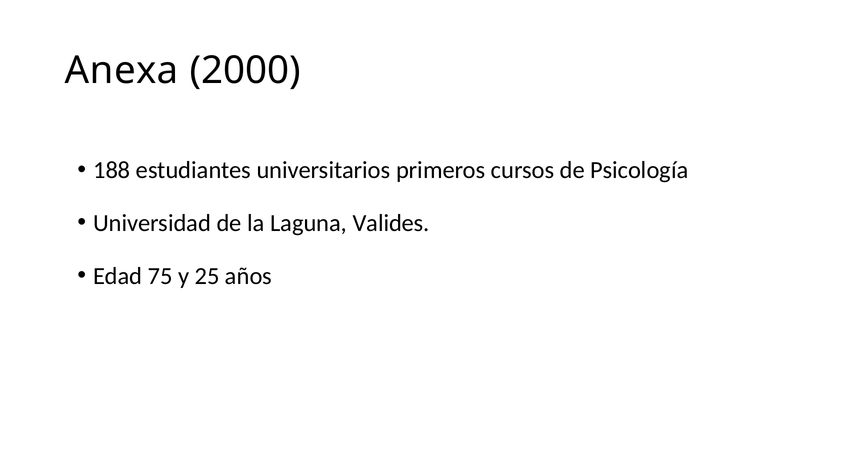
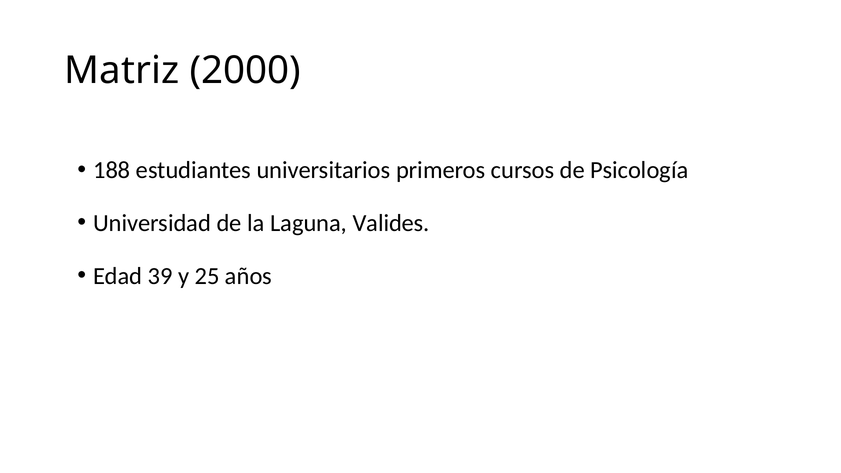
Anexa: Anexa -> Matriz (122, 71)
75: 75 -> 39 (160, 276)
